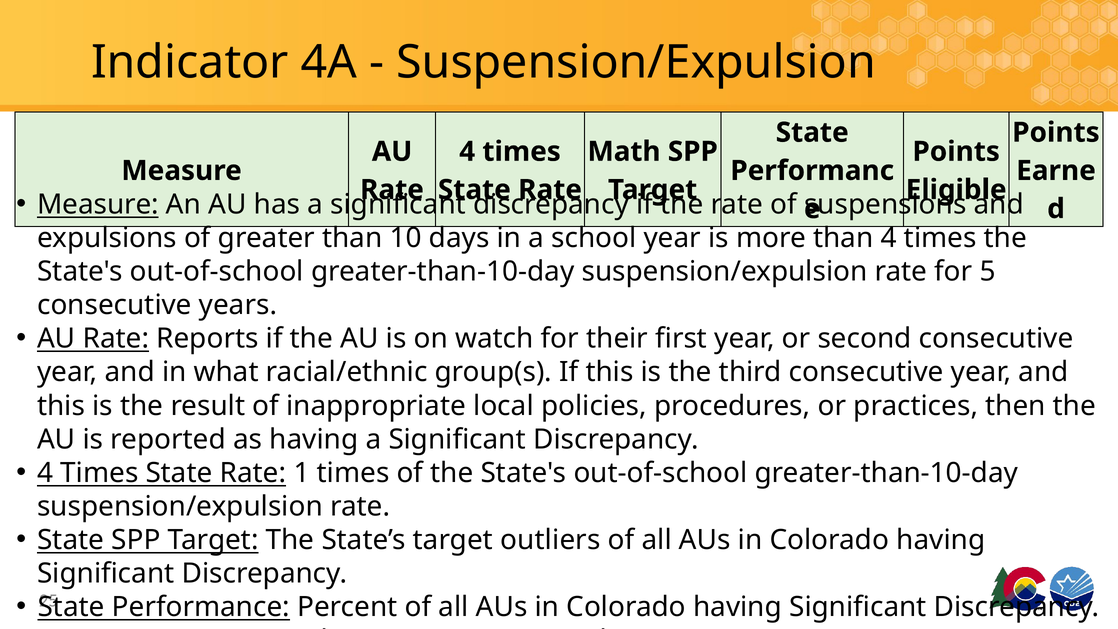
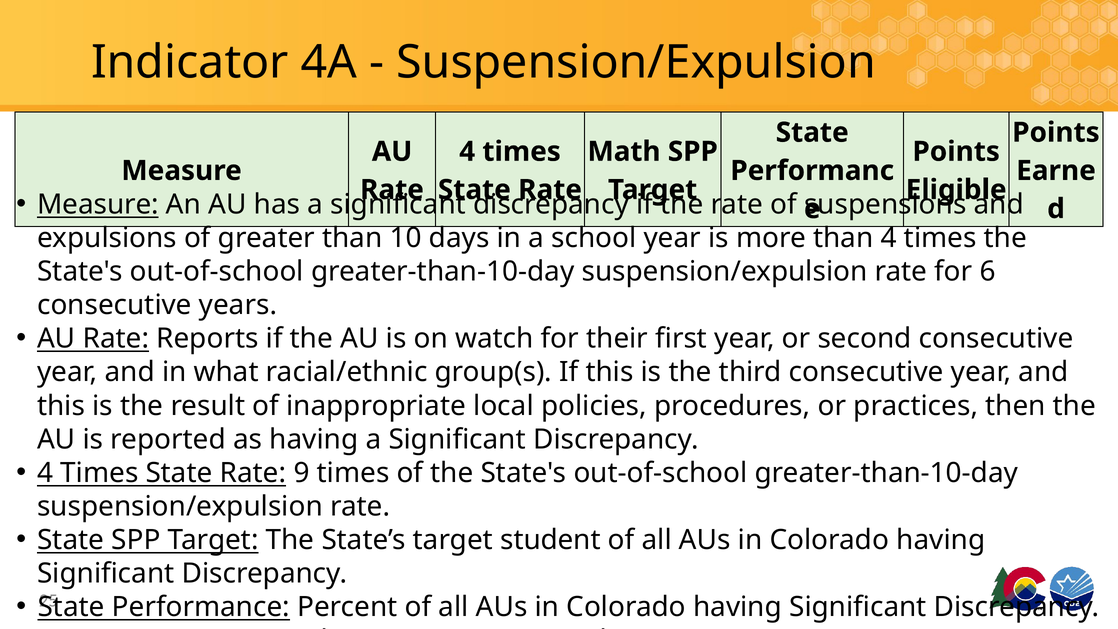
5: 5 -> 6 (988, 272)
1: 1 -> 9 (302, 473)
outliers: outliers -> student (550, 540)
